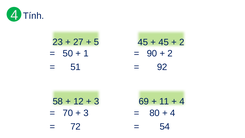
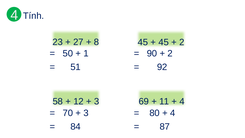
5: 5 -> 8 (97, 42)
72: 72 -> 84 (76, 127)
54: 54 -> 87 (165, 127)
